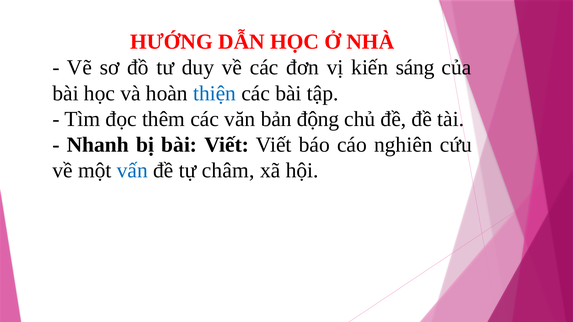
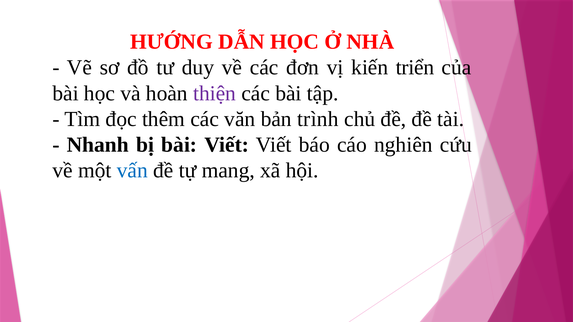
sáng: sáng -> triển (415, 68)
thiện colour: blue -> purple (215, 93)
động: động -> trình (318, 119)
châm: châm -> mang (228, 171)
